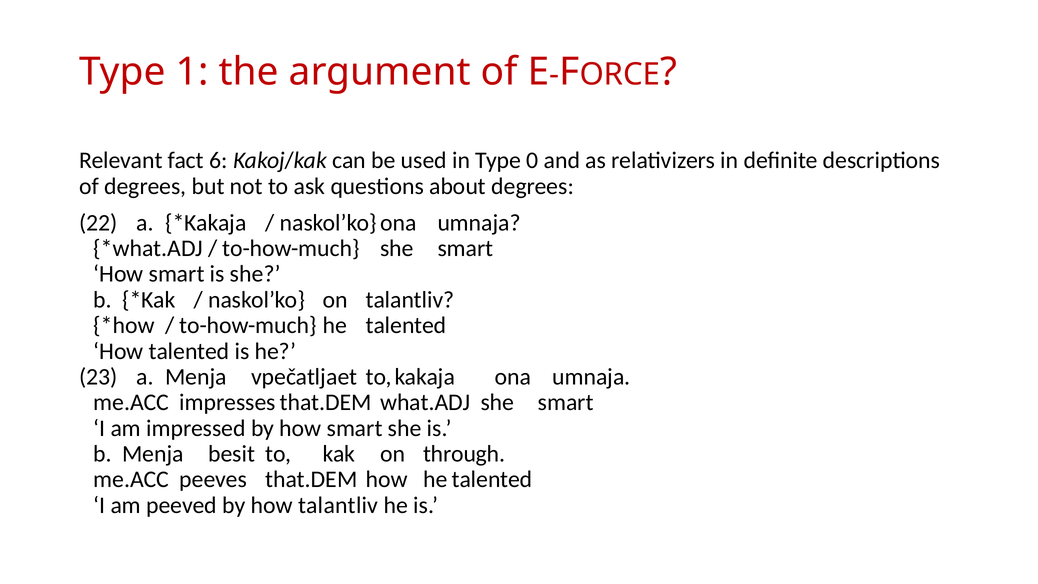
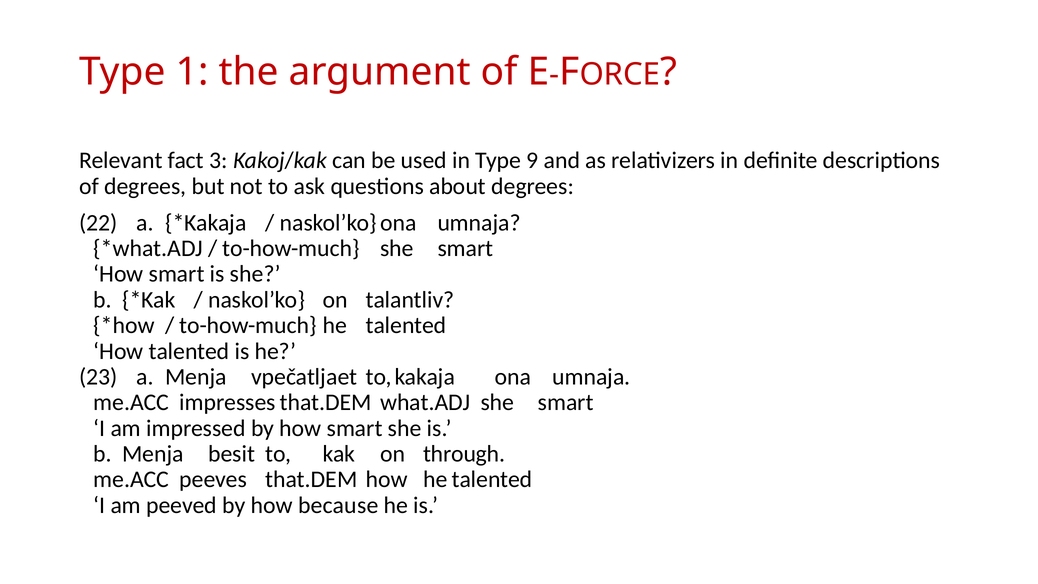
6: 6 -> 3 (218, 161)
0: 0 -> 9 (532, 161)
how talantliv: talantliv -> because (338, 505)
